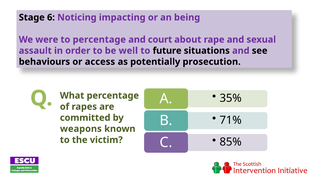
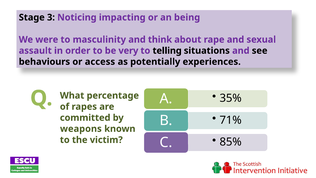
6: 6 -> 3 (51, 17)
to percentage: percentage -> masculinity (99, 40)
court: court -> think (160, 40)
well: well -> very (128, 51)
future: future -> telling (167, 51)
prosecution: prosecution -> experiences (212, 62)
